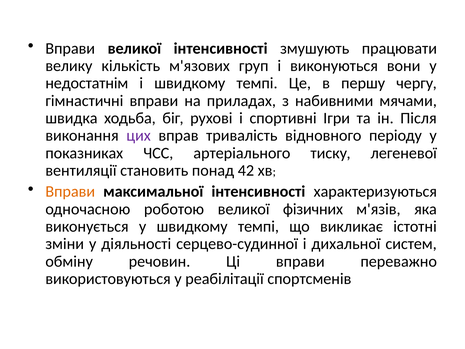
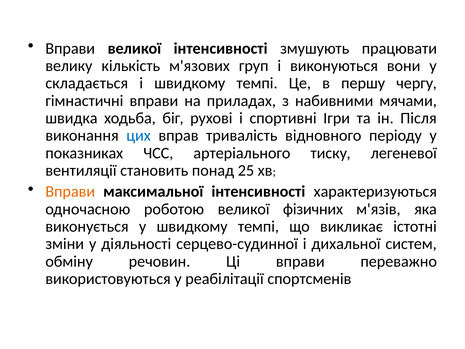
недостатнім: недостатнім -> складається (87, 83)
цих colour: purple -> blue (139, 136)
42: 42 -> 25 (246, 170)
